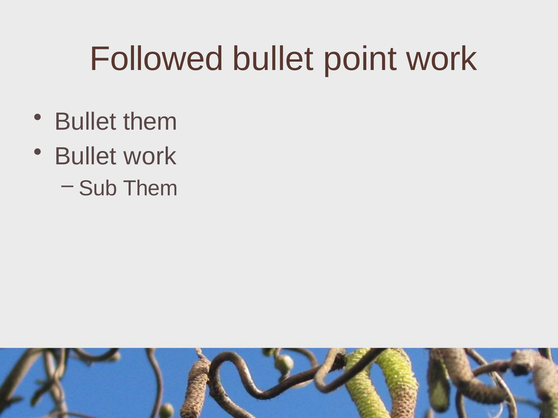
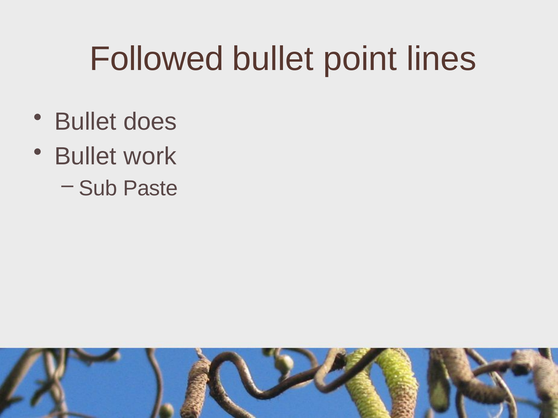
point work: work -> lines (442, 59)
Bullet them: them -> does (150, 122)
Sub Them: Them -> Paste (151, 189)
